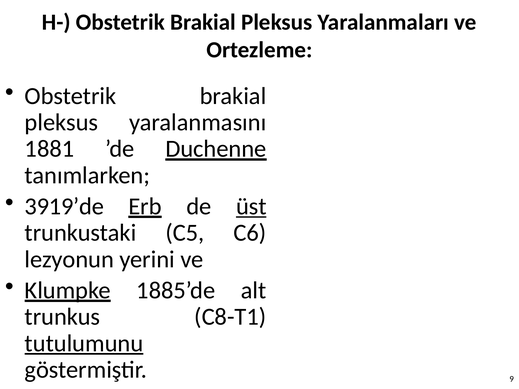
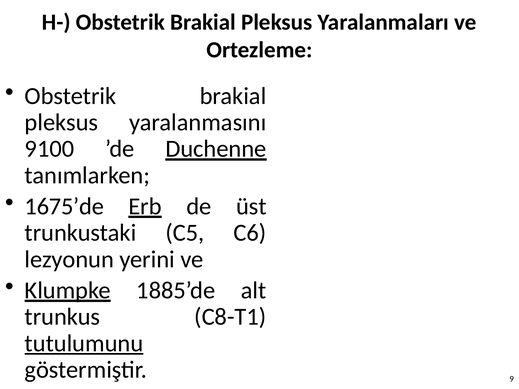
1881: 1881 -> 9100 (49, 149)
3919’de: 3919’de -> 1675’de (64, 207)
üst underline: present -> none (251, 207)
